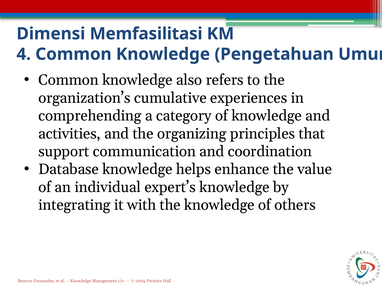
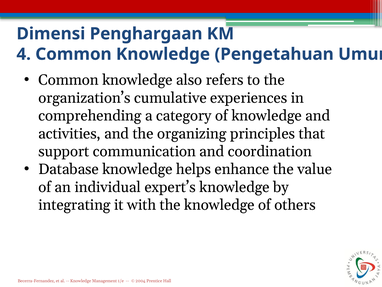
Memfasilitasi: Memfasilitasi -> Penghargaan (146, 34)
